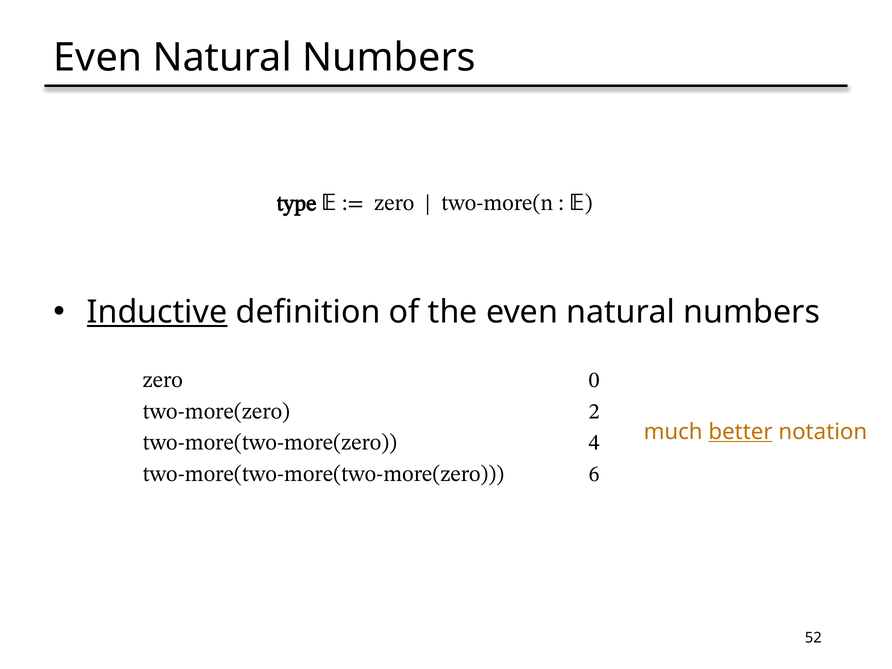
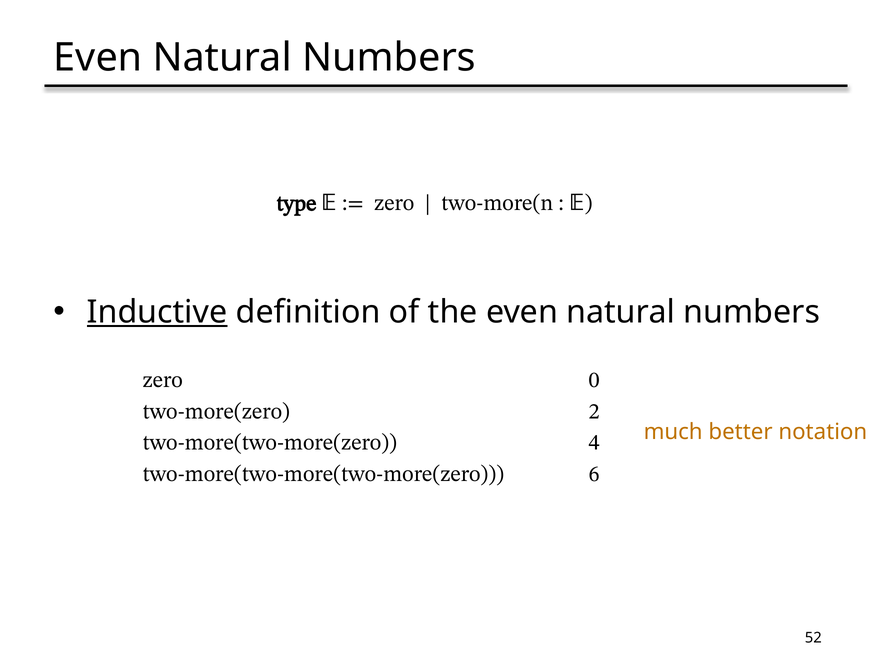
better underline: present -> none (741, 432)
